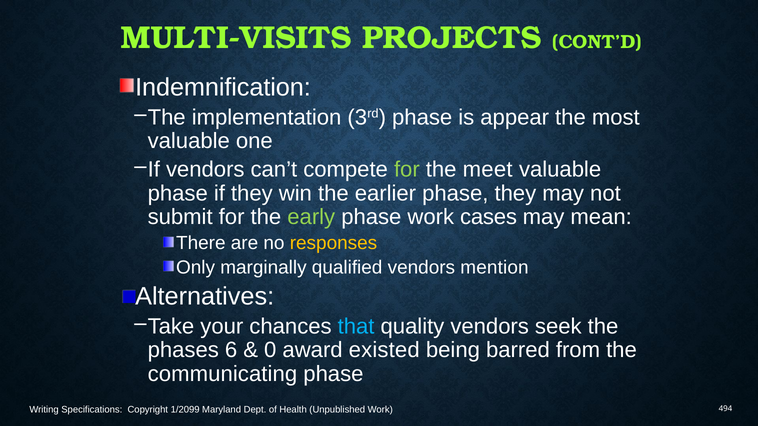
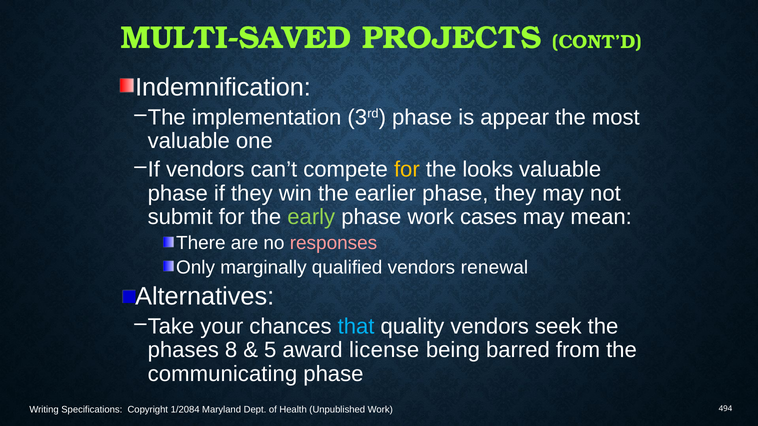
MULTI‑VISITS: MULTI‑VISITS -> MULTI‑SAVED (236, 38)
for colour: light green -> yellow (407, 170)
meet: meet -> looks (488, 170)
responses colour: yellow -> pink (333, 243)
mention: mention -> renewal (494, 268)
6: 6 -> 8 (231, 350)
0: 0 -> 5 (270, 350)
existed: existed -> license (384, 350)
1/2099: 1/2099 -> 1/2084 (185, 410)
